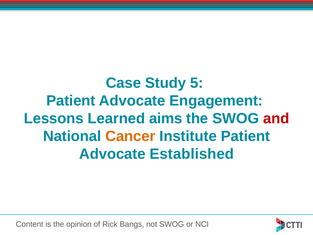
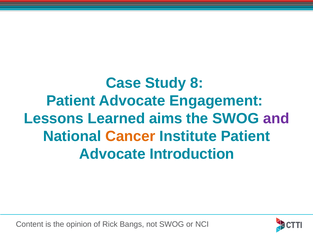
5: 5 -> 8 (197, 83)
and colour: red -> purple (276, 118)
Established: Established -> Introduction (192, 154)
